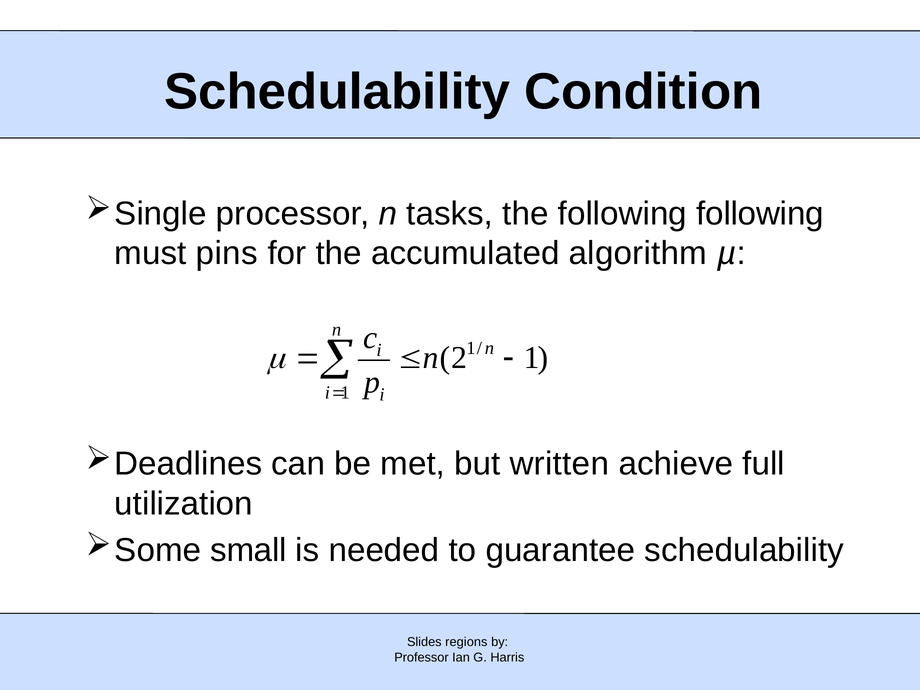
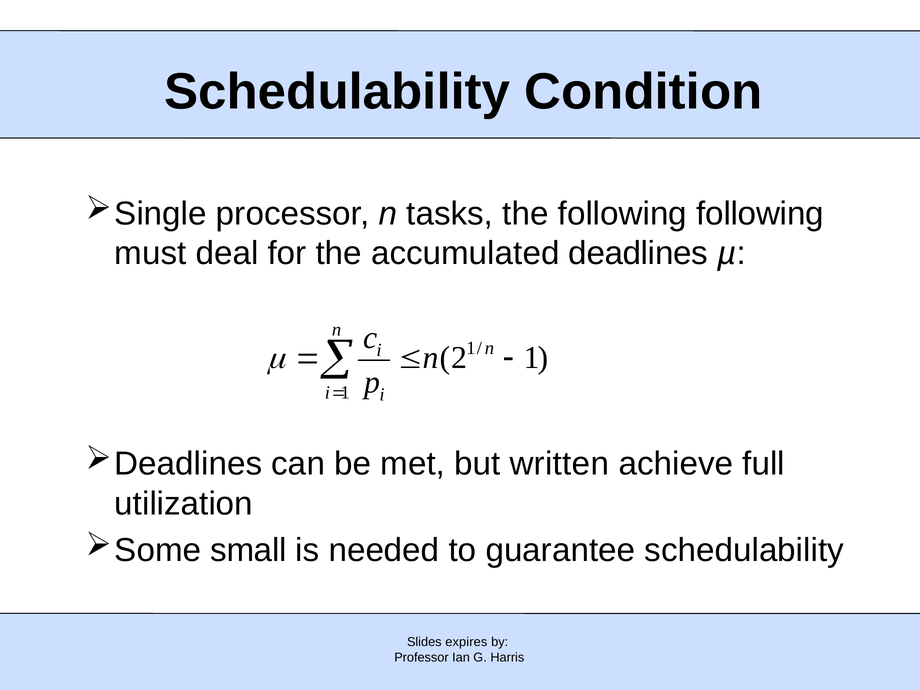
pins: pins -> deal (227, 253)
algorithm: algorithm -> deadlines (638, 253)
regions: regions -> expires (466, 642)
